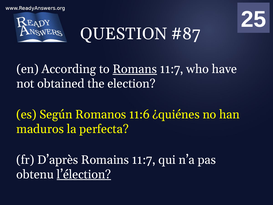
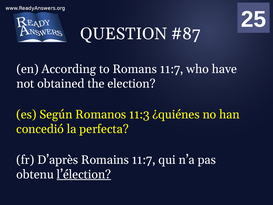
Romans underline: present -> none (135, 69)
11:6: 11:6 -> 11:3 (139, 114)
maduros: maduros -> concedió (40, 129)
